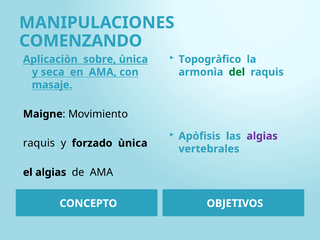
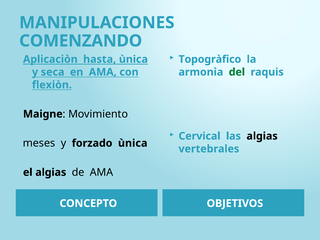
sobre: sobre -> hasta (100, 59)
masaje: masaje -> flexiòn (52, 85)
Apòfisis: Apòfisis -> Cervical (200, 136)
algias colour: purple -> black (262, 136)
raquis: raquis -> meses (39, 143)
